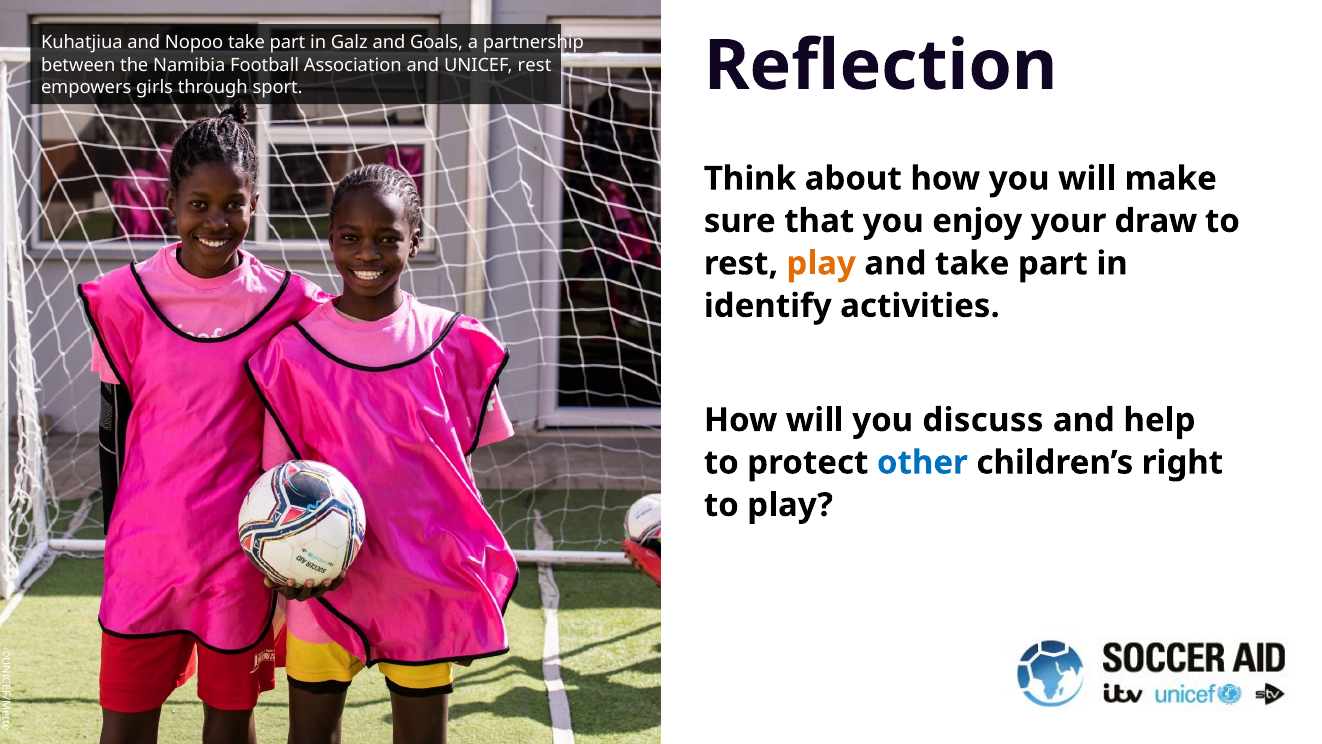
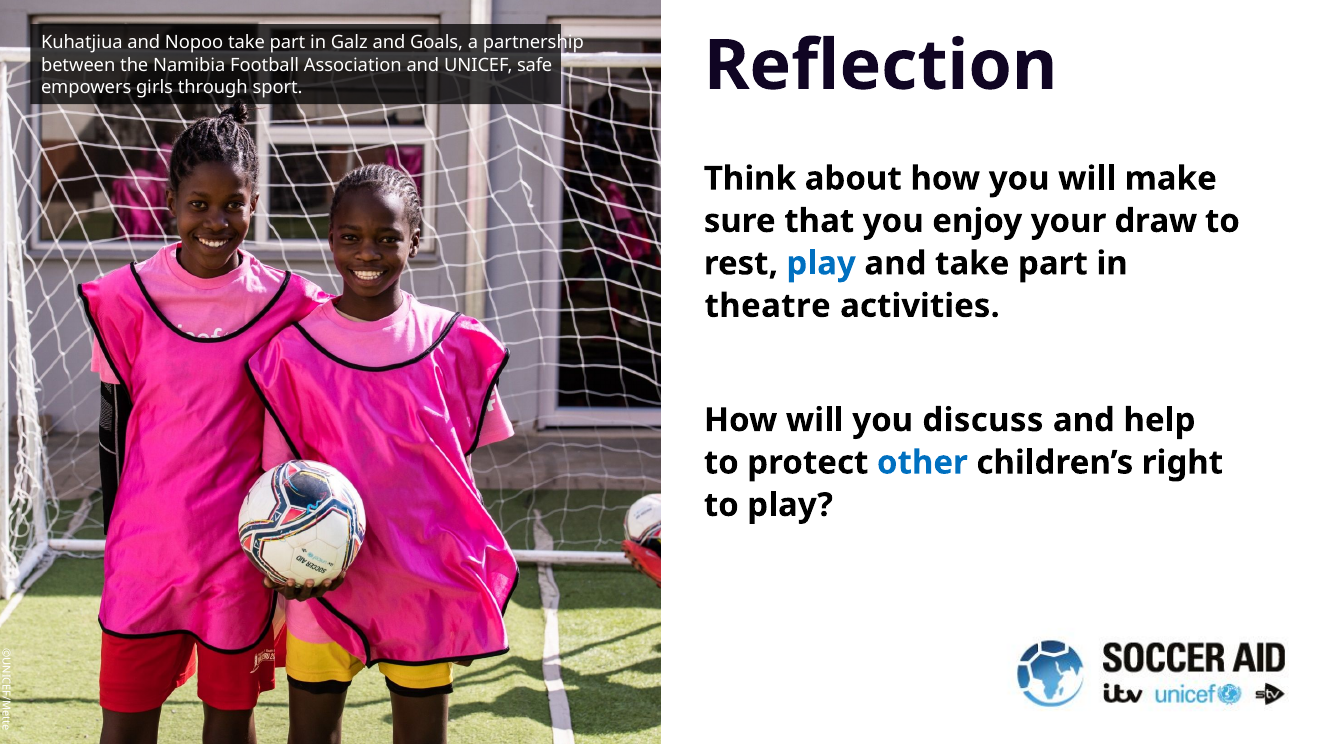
rest: rest -> safe (535, 65)
play colour: orange -> blue (821, 263)
identify: identify -> theatre (768, 306)
